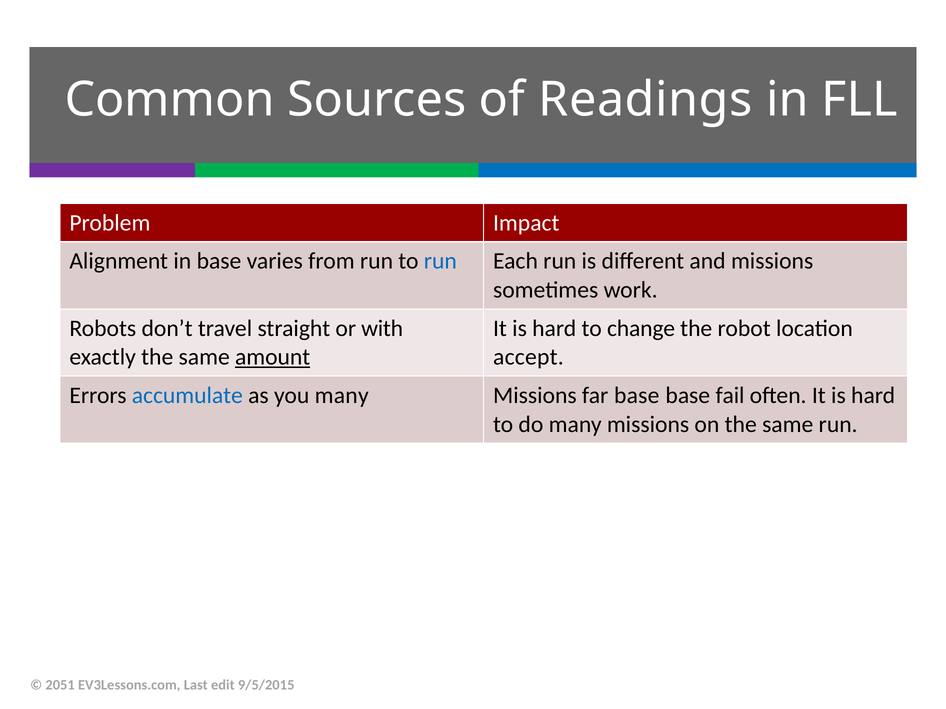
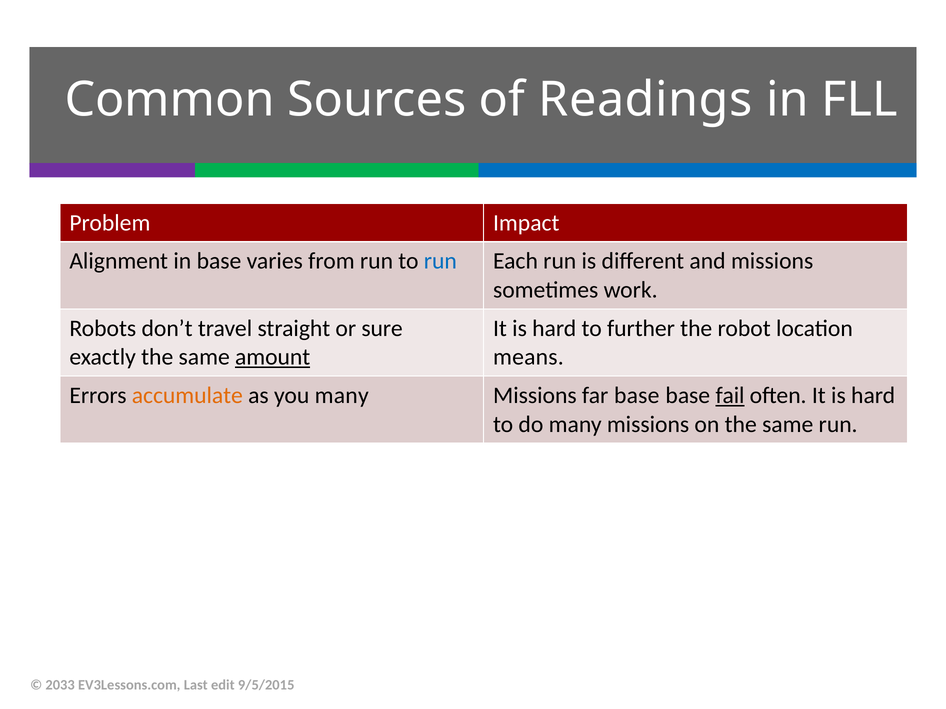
with: with -> sure (382, 329)
change: change -> further (641, 329)
accept: accept -> means (528, 357)
accumulate colour: blue -> orange (187, 396)
fail underline: none -> present (730, 396)
2051: 2051 -> 2033 (60, 686)
